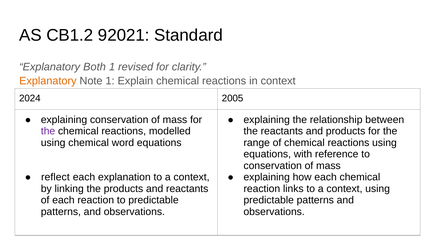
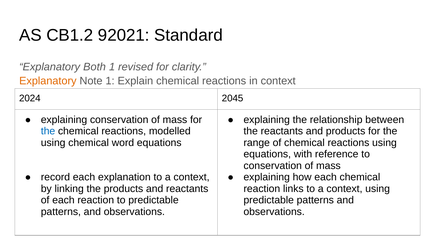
2005: 2005 -> 2045 (233, 99)
the colour: purple -> blue (48, 132)
reflect: reflect -> record (55, 178)
